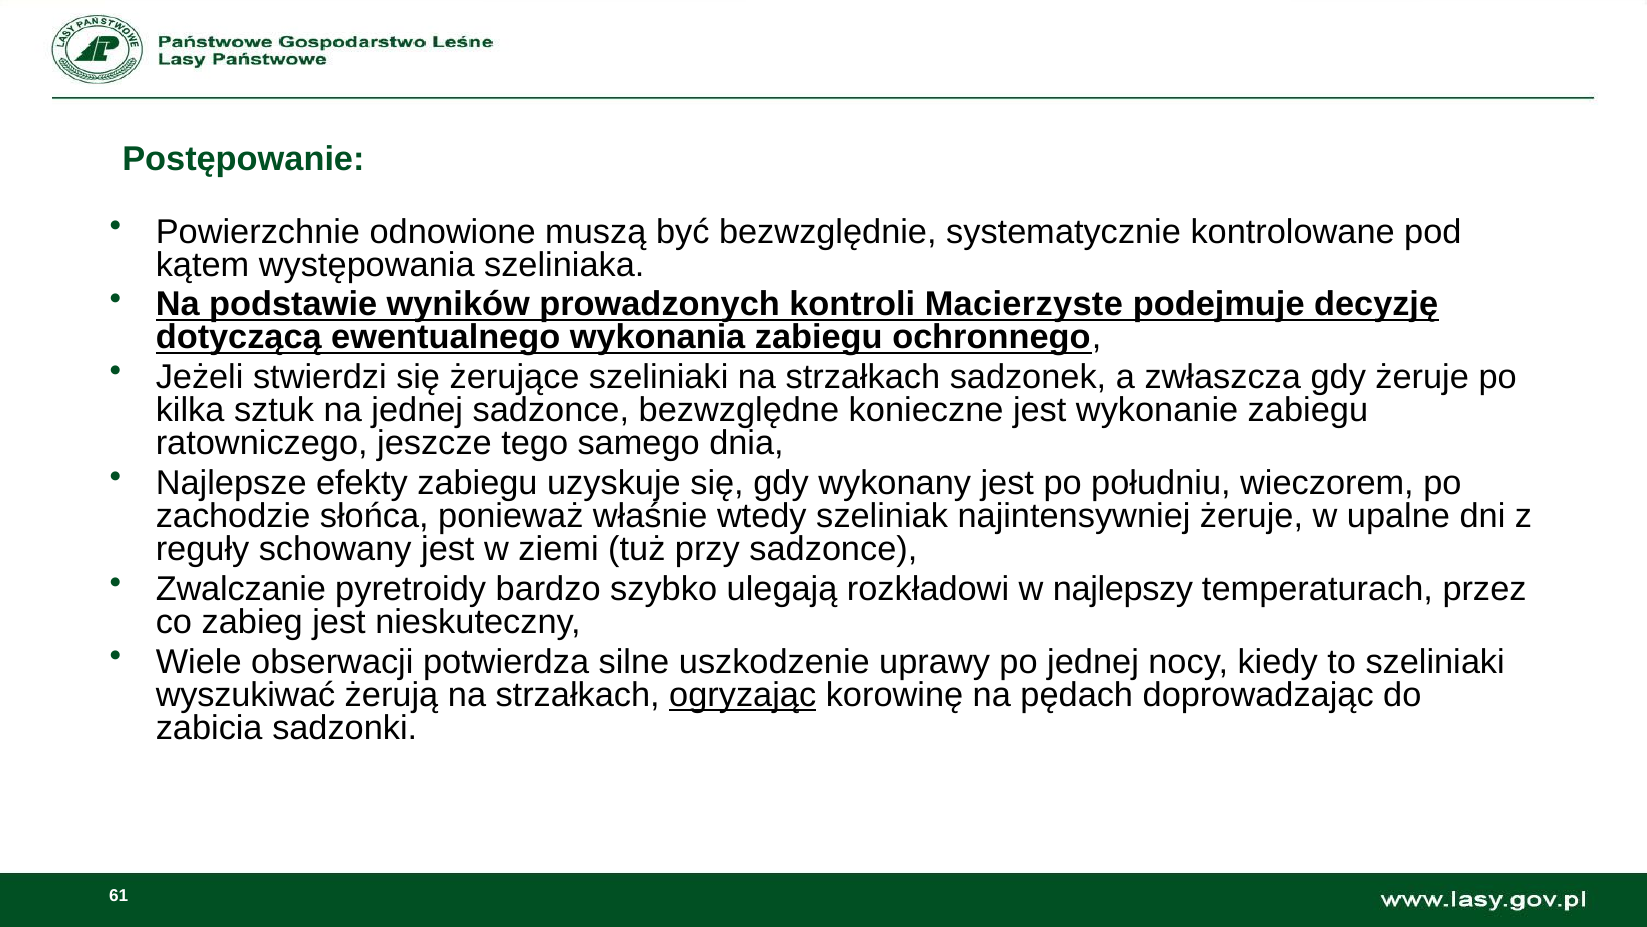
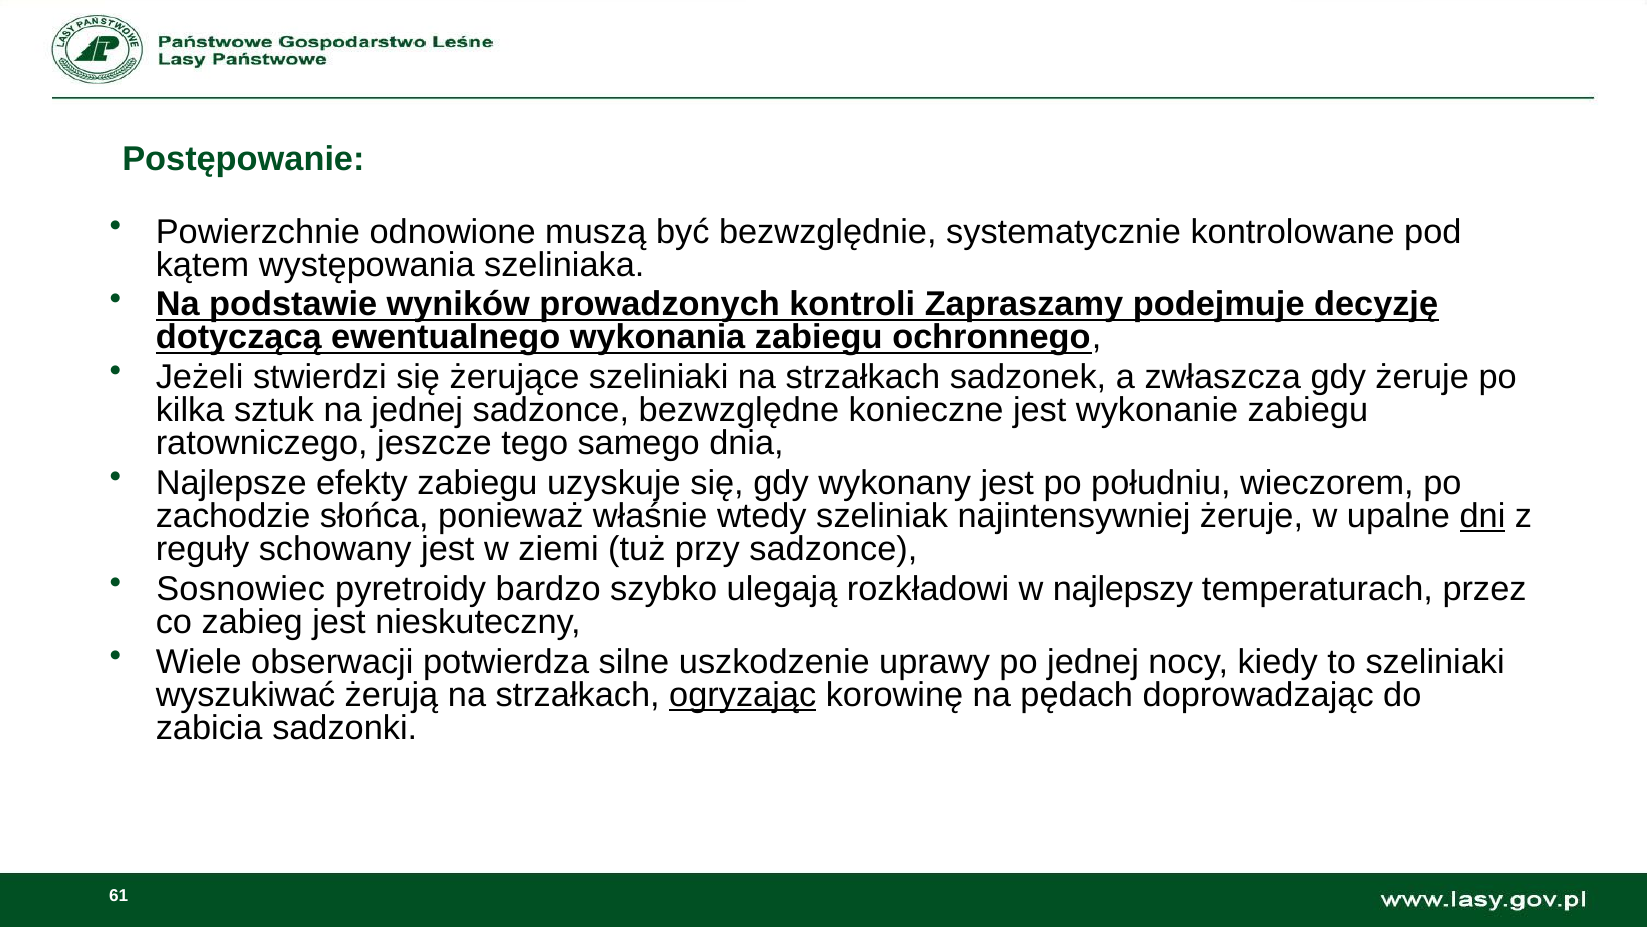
Macierzyste: Macierzyste -> Zapraszamy (1024, 304)
dni underline: none -> present (1483, 516)
Zwalczanie: Zwalczanie -> Sosnowiec (241, 589)
